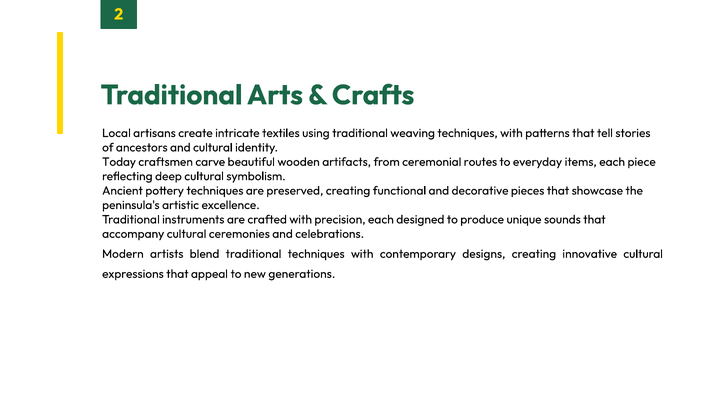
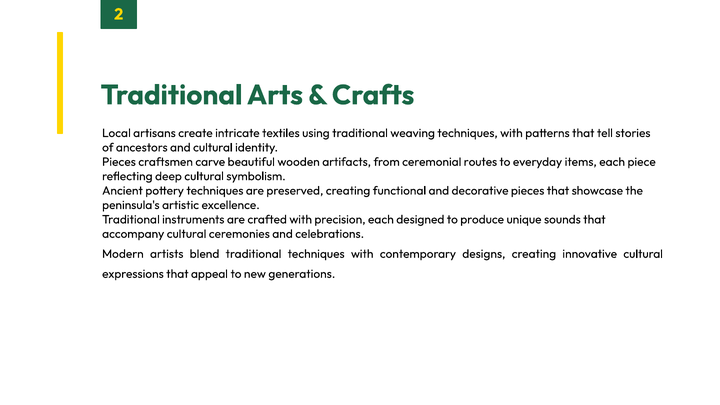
Today: Today -> Pieces (119, 162)
